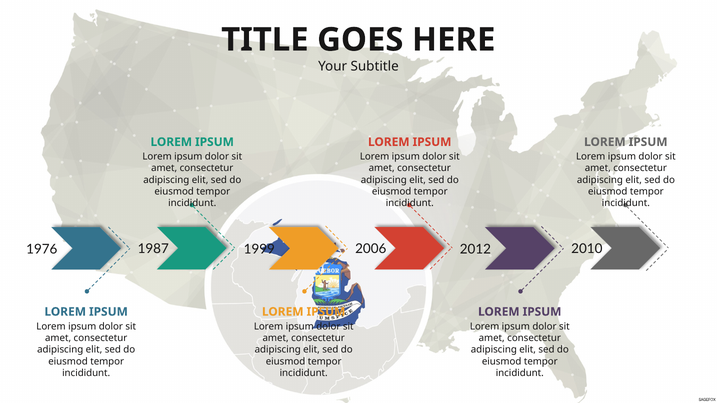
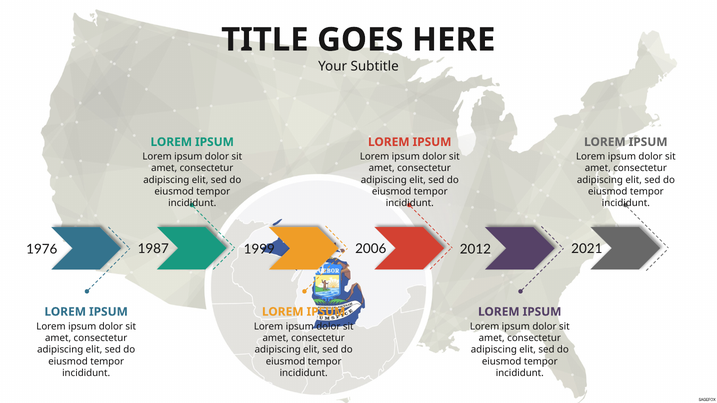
2010: 2010 -> 2021 (587, 249)
